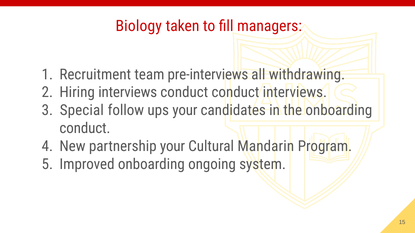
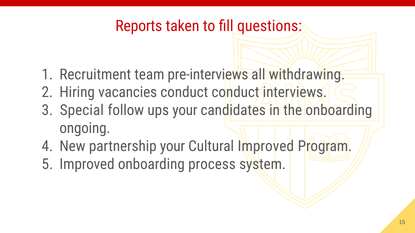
Biology: Biology -> Reports (139, 26)
managers: managers -> questions (270, 26)
Hiring interviews: interviews -> vacancies (128, 93)
conduct: conduct -> ongoing (85, 129)
Cultural Mandarin: Mandarin -> Improved (266, 146)
ongoing: ongoing -> process (212, 164)
